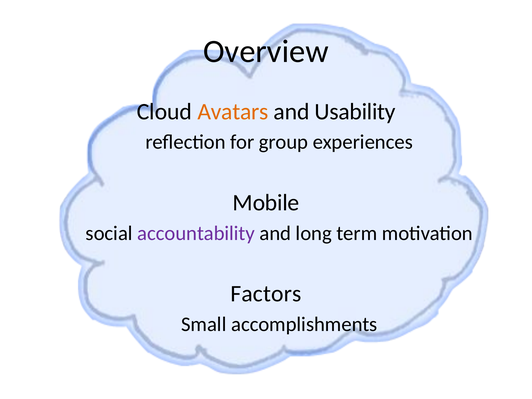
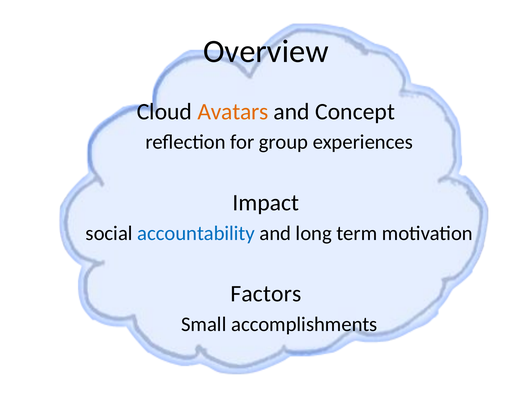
Usability: Usability -> Concept (355, 112)
Mobile: Mobile -> Impact (266, 203)
accountability colour: purple -> blue (196, 233)
